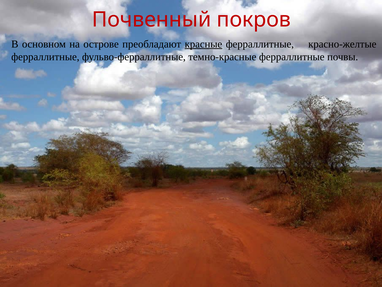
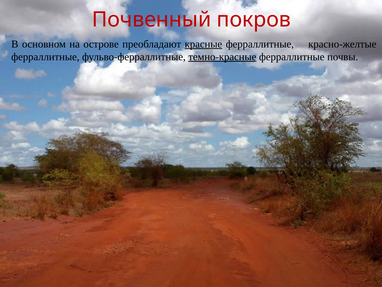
темно-красные underline: none -> present (222, 57)
